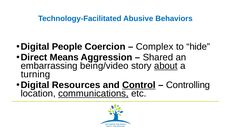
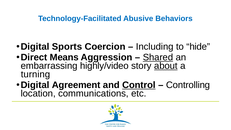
People: People -> Sports (67, 47)
Complex: Complex -> Including (155, 47)
Shared underline: none -> present (158, 57)
being/video: being/video -> highly/video (104, 66)
Resources: Resources -> Agreement (76, 85)
communications underline: present -> none (93, 93)
